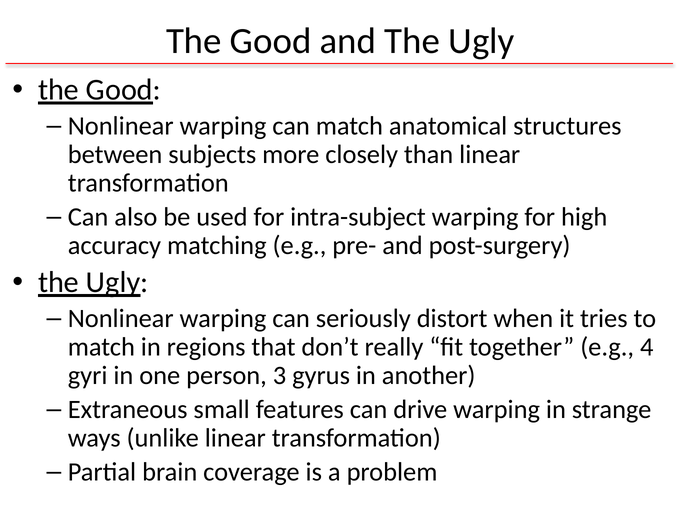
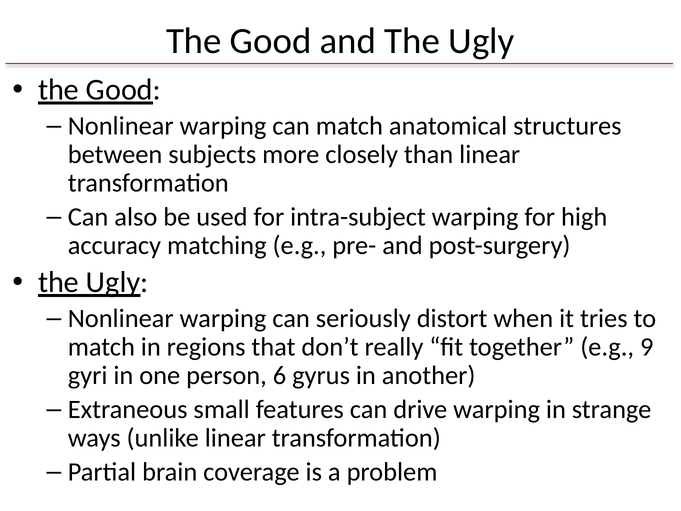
4: 4 -> 9 (647, 347)
3: 3 -> 6 (279, 375)
